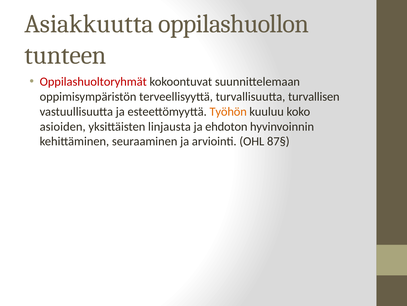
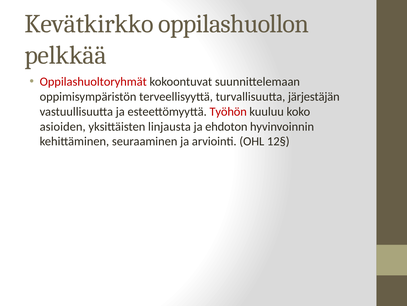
Asiakkuutta: Asiakkuutta -> Kevätkirkko (89, 24)
tunteen: tunteen -> pelkkää (66, 55)
turvallisen: turvallisen -> järjestäjän (314, 96)
Työhön colour: orange -> red (228, 111)
87§: 87§ -> 12§ (278, 141)
